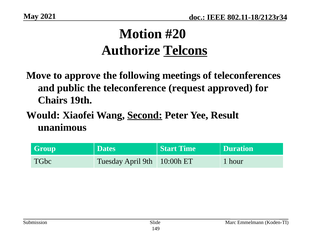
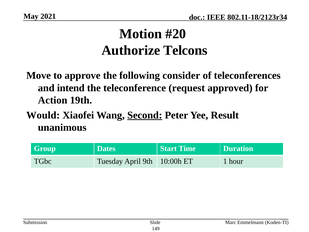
Telcons underline: present -> none (185, 50)
meetings: meetings -> consider (181, 75)
public: public -> intend (71, 88)
Chairs: Chairs -> Action (53, 100)
